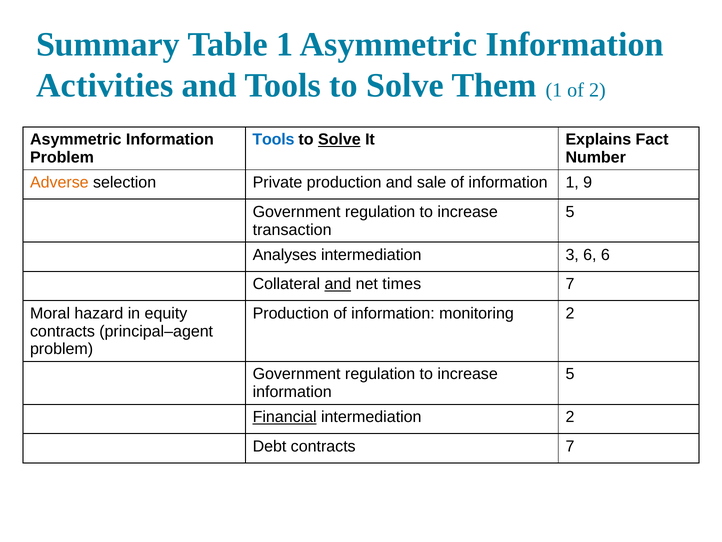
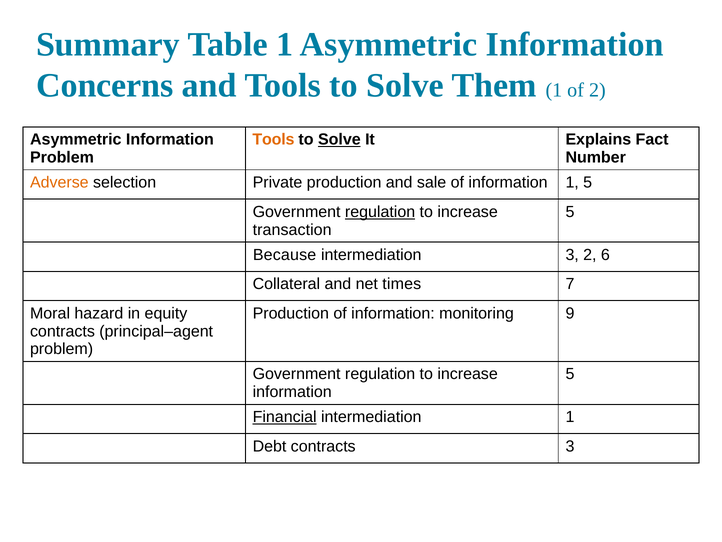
Activities: Activities -> Concerns (105, 86)
Tools colour: blue -> orange (273, 140)
1 9: 9 -> 5 (588, 182)
regulation underline: none -> present (380, 212)
Analyses: Analyses -> Because (285, 255)
3 6: 6 -> 2 (590, 255)
and underline: present -> none (338, 284)
monitoring 2: 2 -> 9 (570, 313)
intermediation 2: 2 -> 1 (570, 417)
contracts 7: 7 -> 3 (570, 446)
